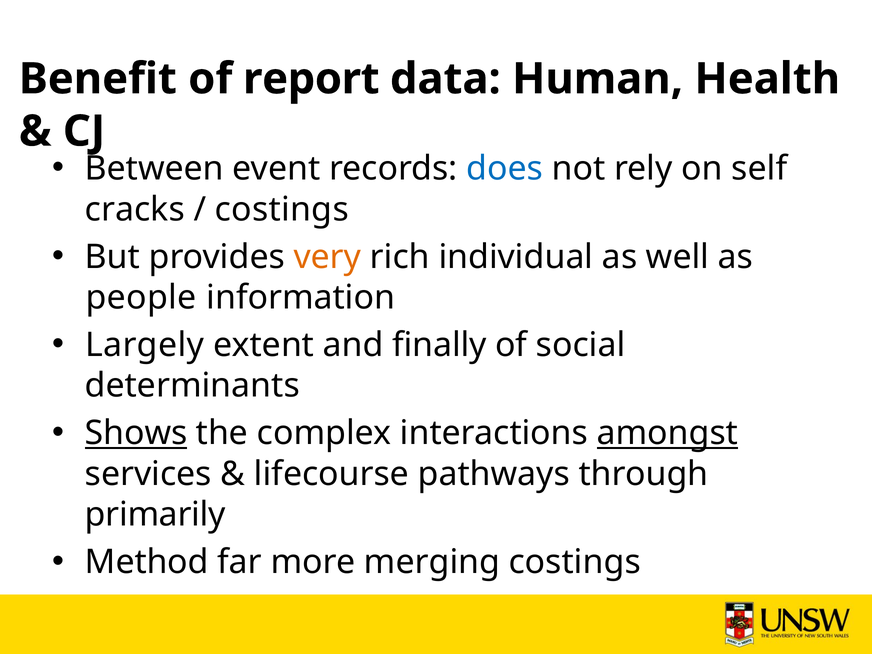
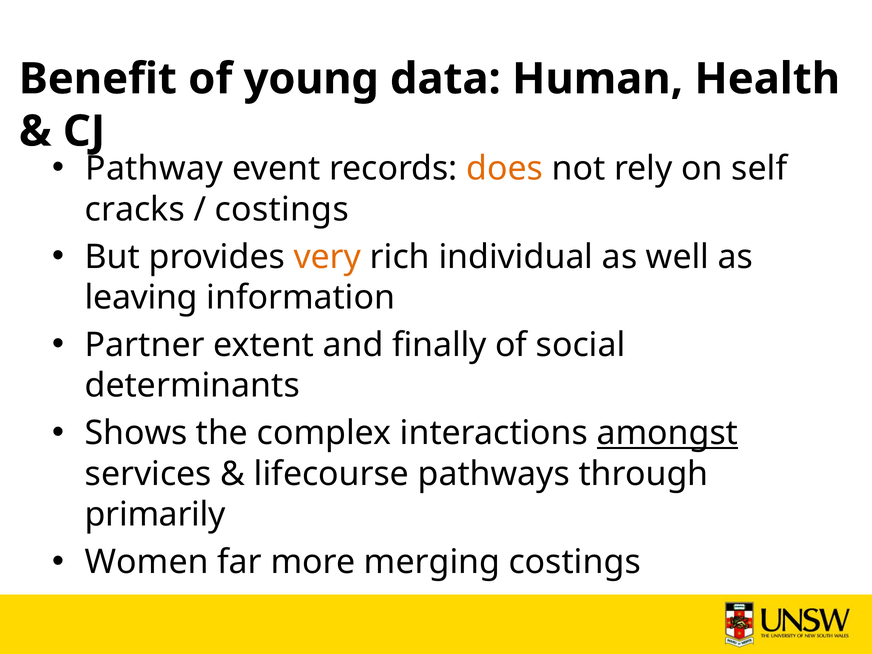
report: report -> young (311, 79)
Between: Between -> Pathway (154, 169)
does colour: blue -> orange (505, 169)
people: people -> leaving (141, 298)
Largely: Largely -> Partner (145, 345)
Shows underline: present -> none (136, 433)
Method: Method -> Women (147, 562)
